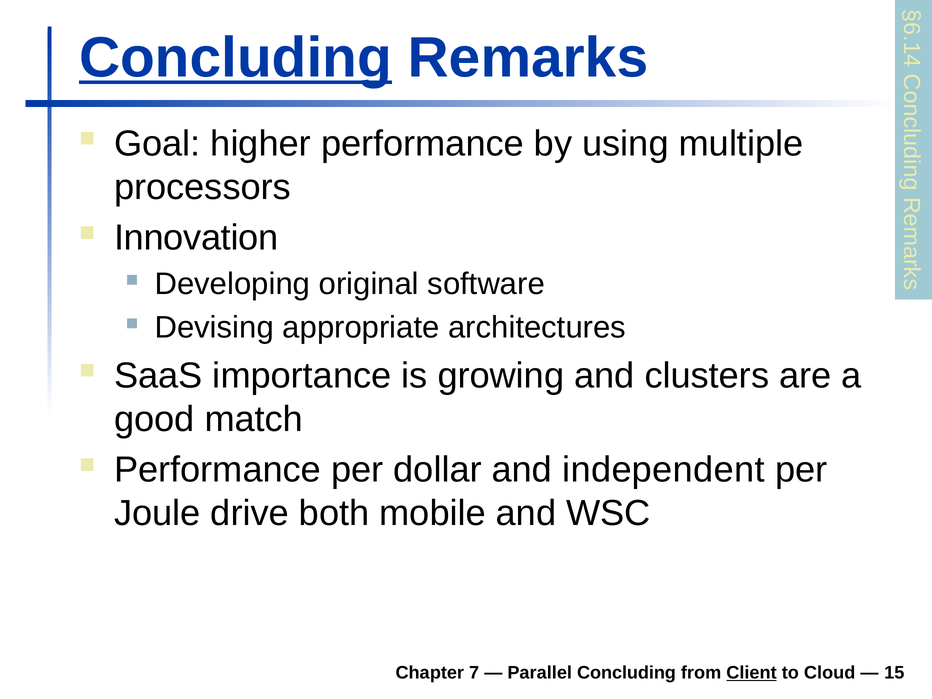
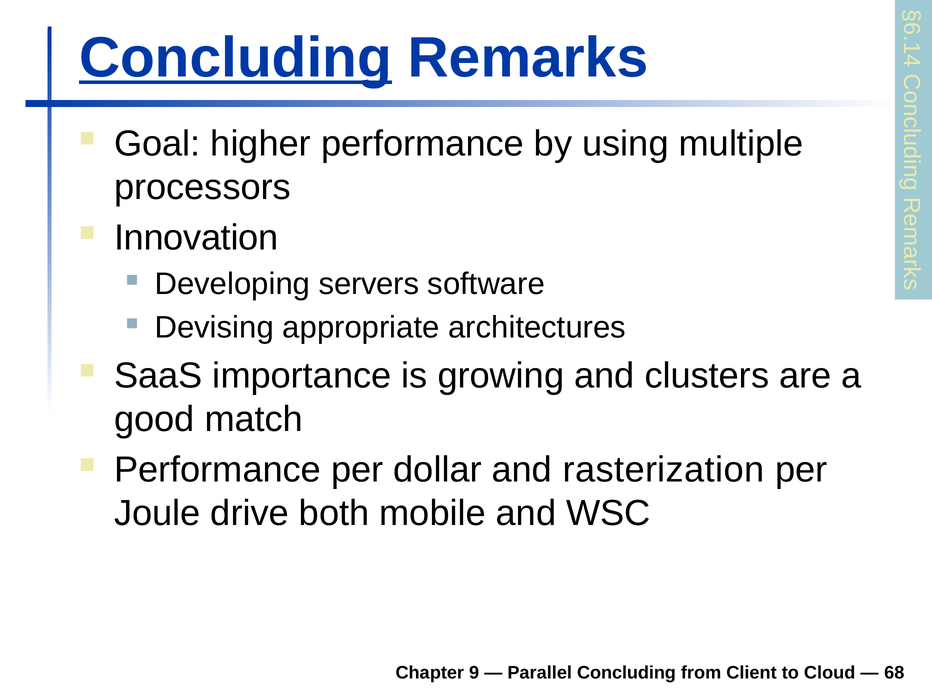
original: original -> servers (369, 284)
independent: independent -> rasterization (664, 470)
7: 7 -> 9 (474, 673)
Client underline: present -> none (751, 673)
15: 15 -> 68 (894, 673)
